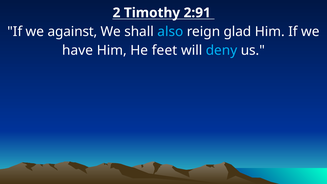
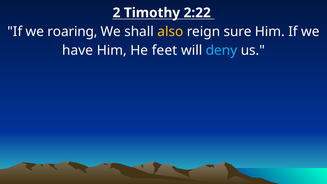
2:91: 2:91 -> 2:22 (197, 13)
against: against -> roaring (72, 32)
also colour: light blue -> yellow (170, 32)
glad: glad -> sure (238, 32)
